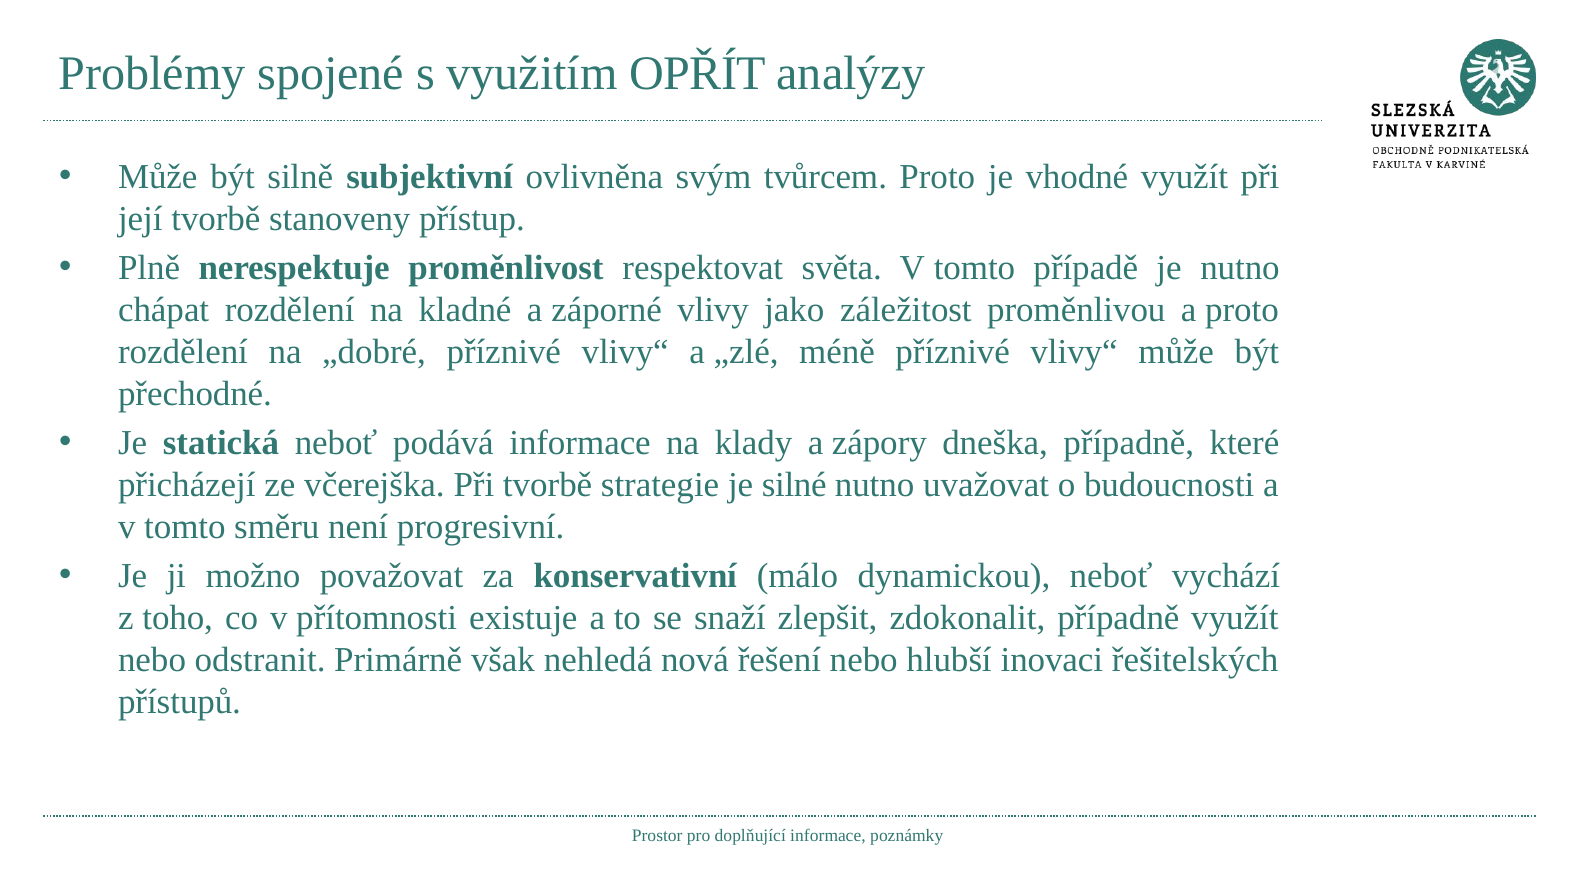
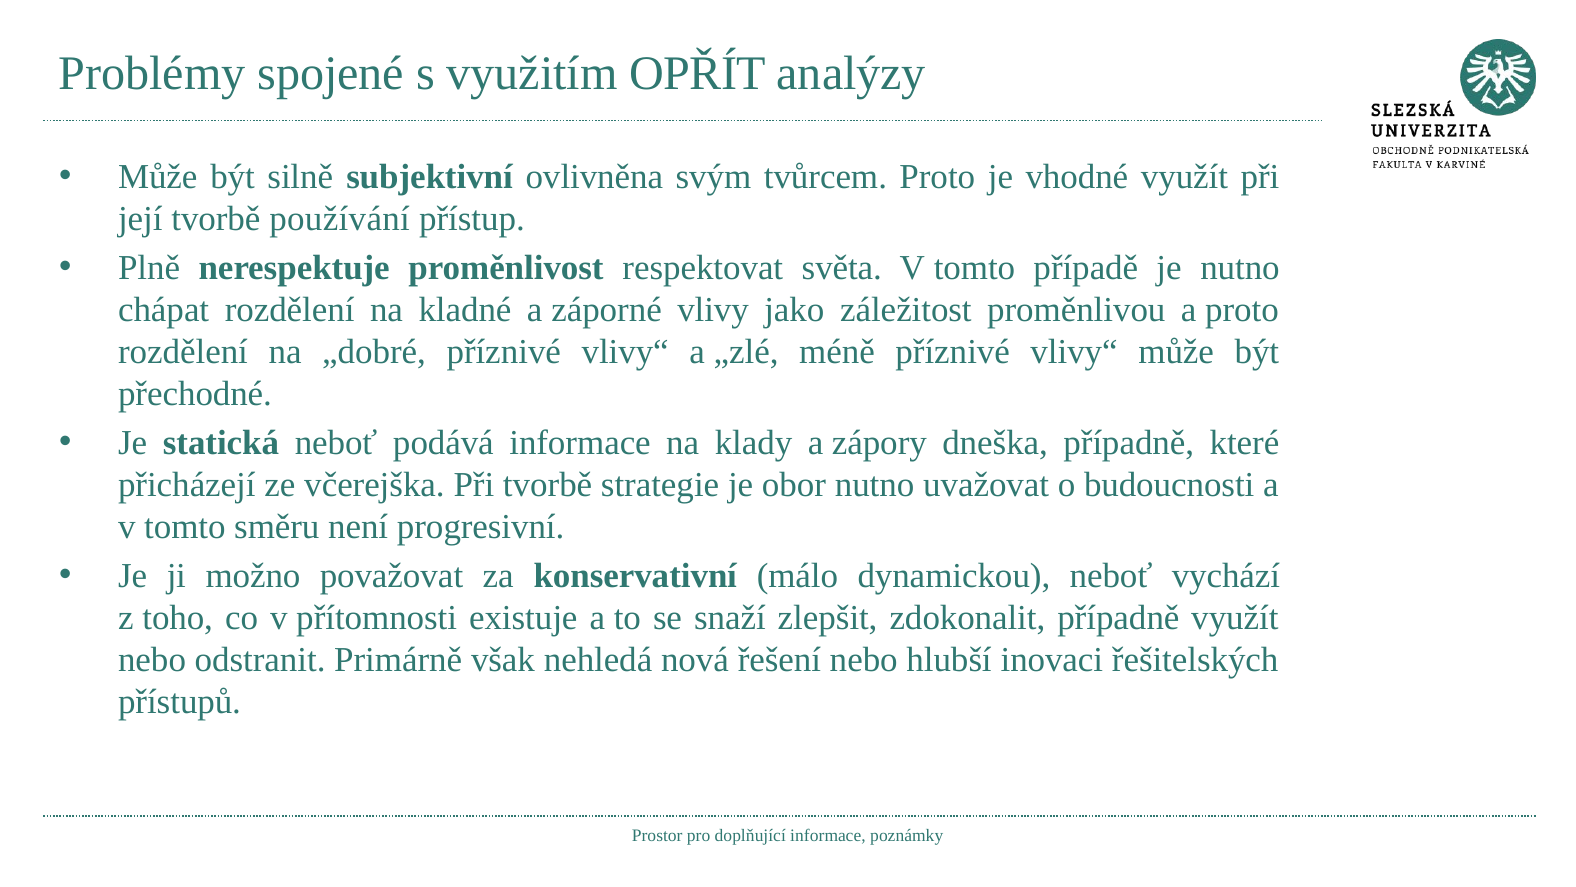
stanoveny: stanoveny -> používání (340, 219)
silné: silné -> obor (794, 485)
